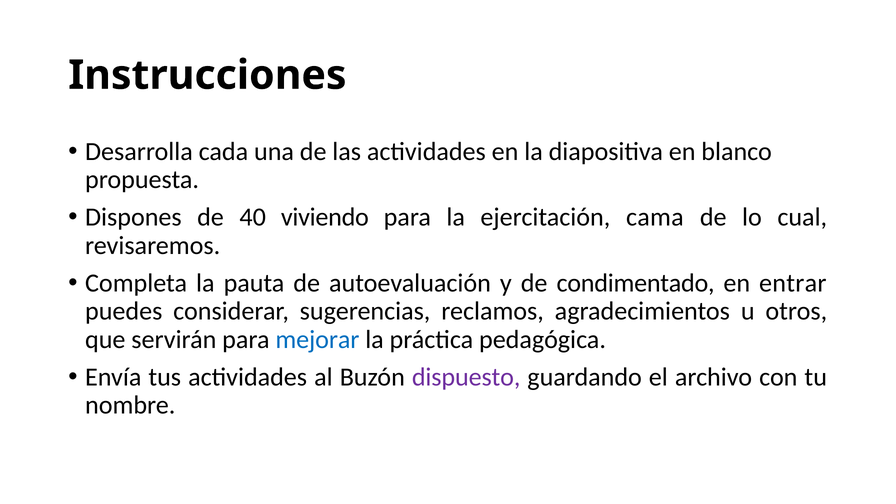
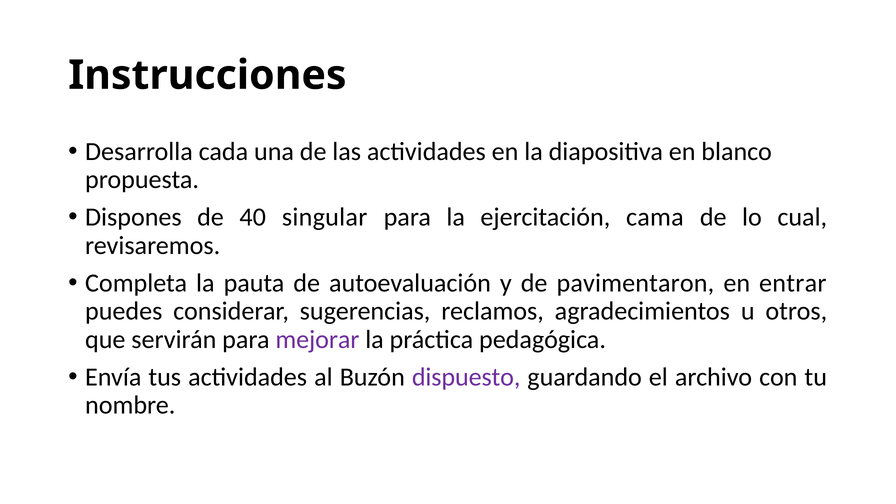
viviendo: viviendo -> singular (325, 217)
condimentado: condimentado -> pavimentaron (635, 283)
mejorar colour: blue -> purple (317, 340)
